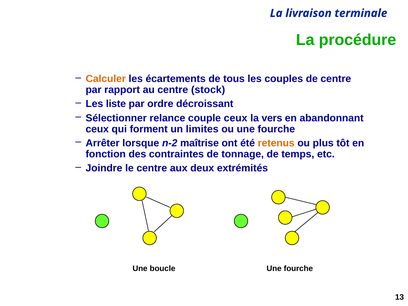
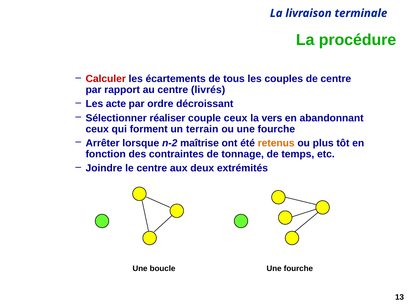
Calculer colour: orange -> red (106, 79)
stock: stock -> livrés (208, 90)
liste: liste -> acte (116, 104)
relance: relance -> réaliser (167, 118)
limites: limites -> terrain (202, 129)
